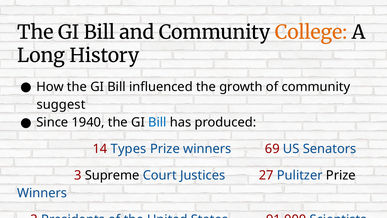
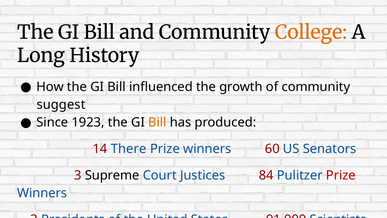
1940: 1940 -> 1923 (88, 122)
Bill colour: blue -> orange (157, 122)
Types: Types -> There (129, 149)
69: 69 -> 60 (272, 149)
27: 27 -> 84 (266, 175)
Prize colour: black -> red (341, 175)
